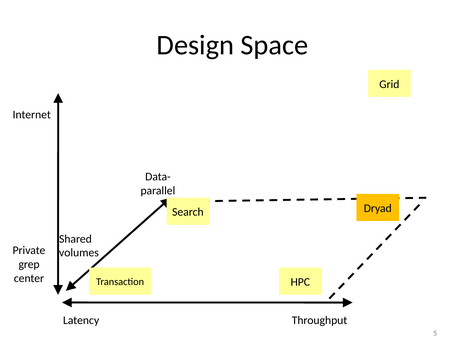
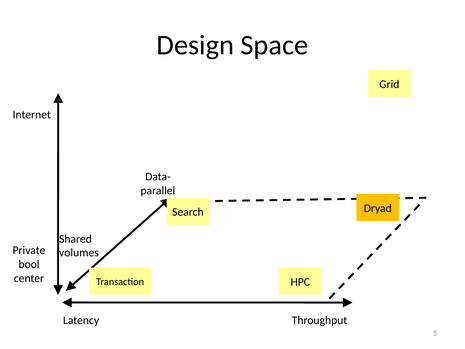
grep: grep -> bool (29, 264)
